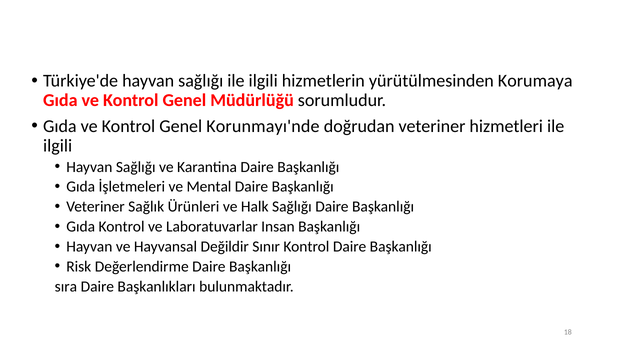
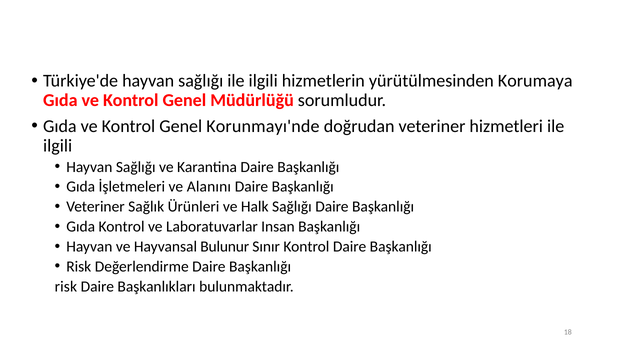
Mental: Mental -> Alanını (209, 187)
Değildir: Değildir -> Bulunur (225, 247)
sıra: sıra -> risk (66, 287)
